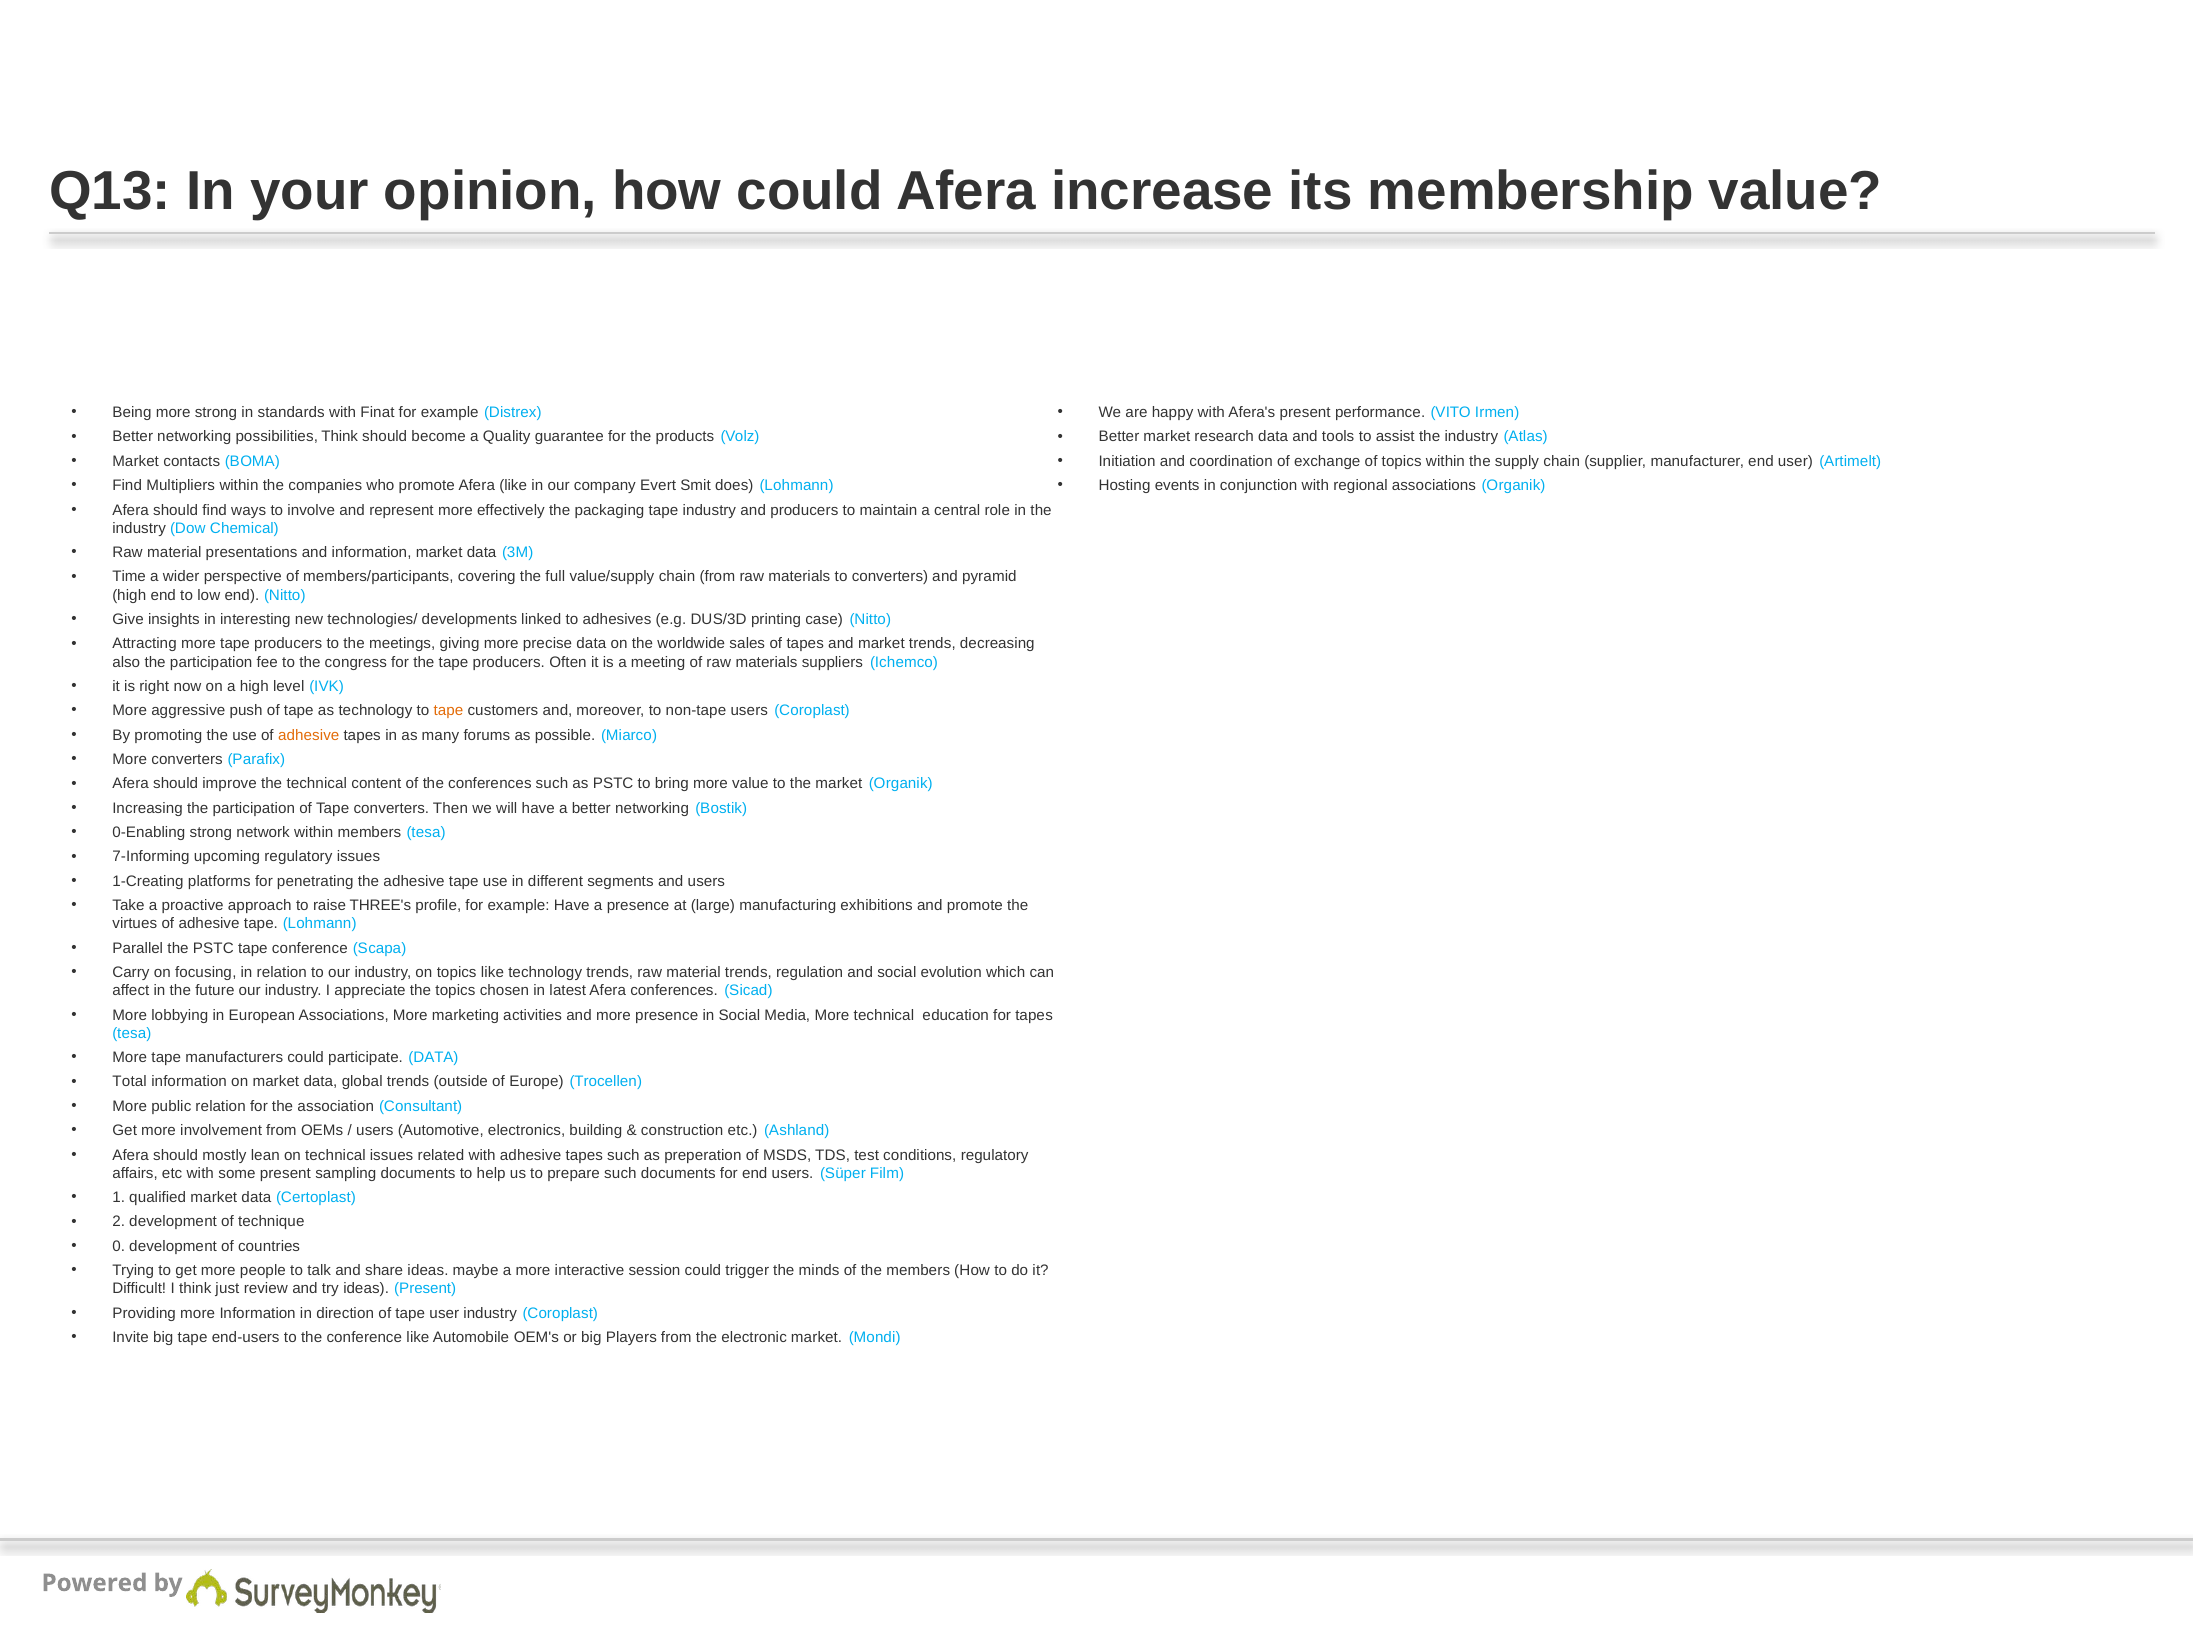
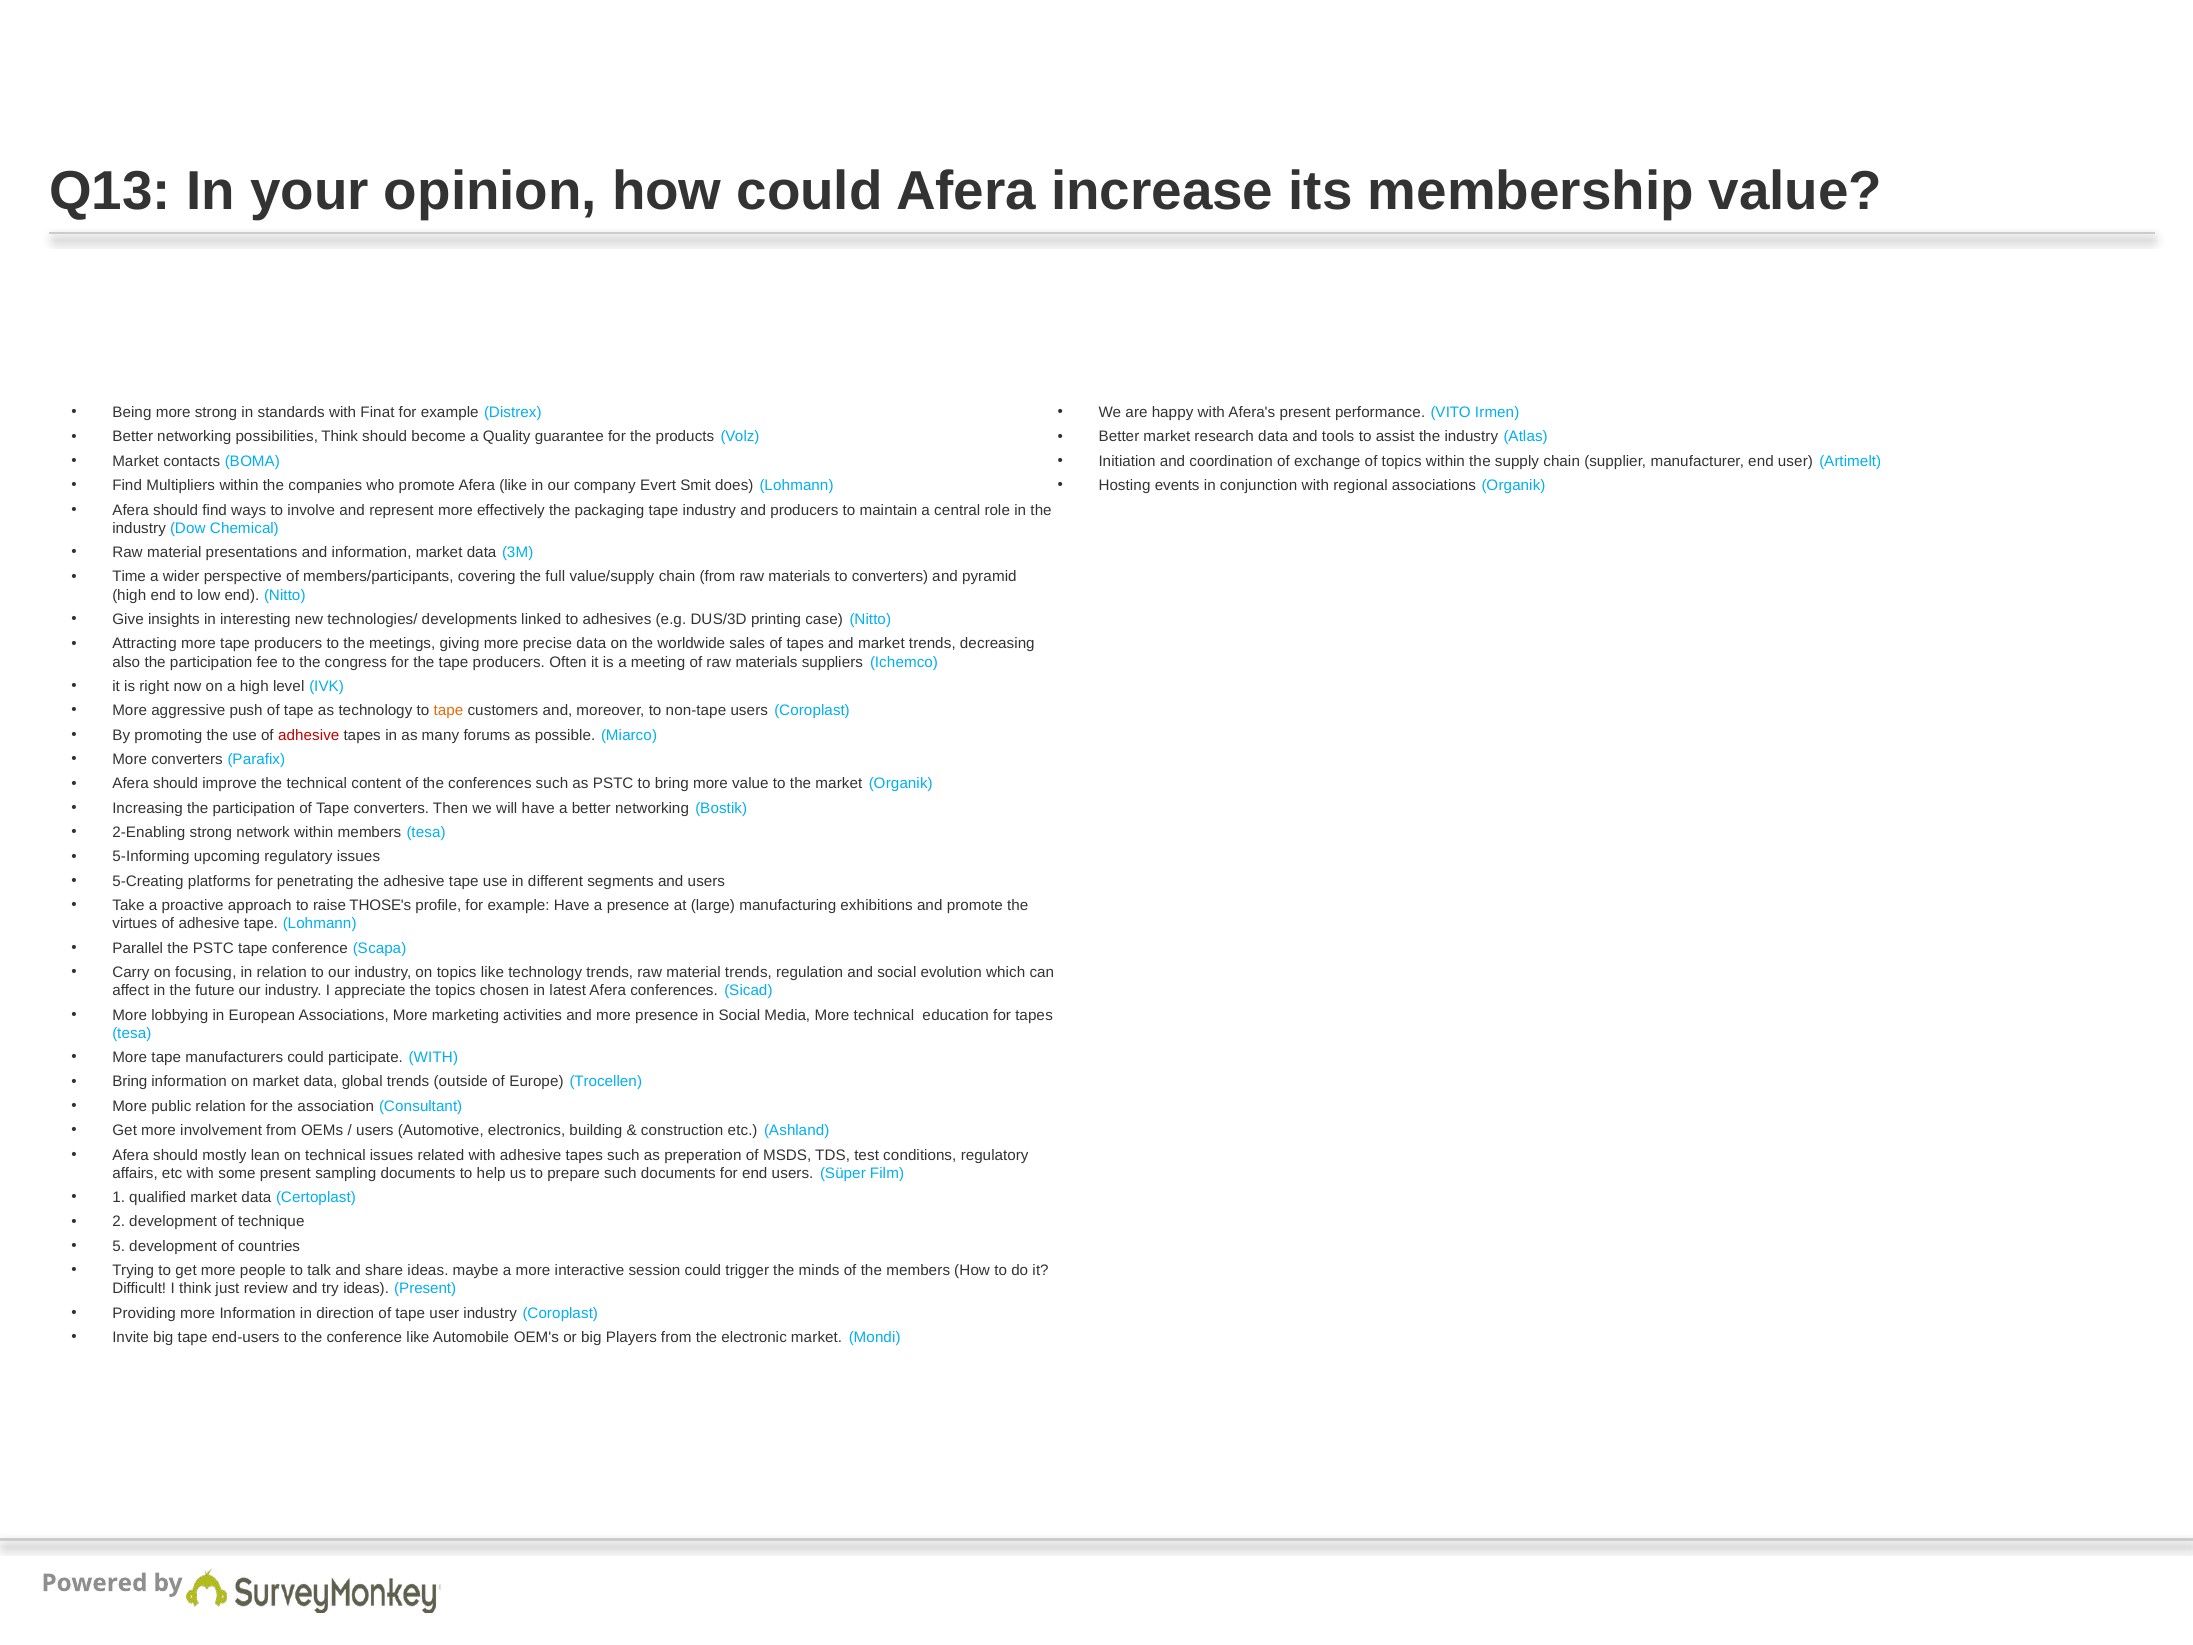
adhesive colour: orange -> red (309, 735)
0-Enabling: 0-Enabling -> 2-Enabling (149, 832)
7-Informing: 7-Informing -> 5-Informing (151, 857)
1-Creating: 1-Creating -> 5-Creating (148, 881)
THREE's: THREE's -> THOSE's (380, 905)
participate DATA: DATA -> WITH (433, 1057)
Total: Total -> Bring (130, 1082)
0: 0 -> 5 (119, 1246)
